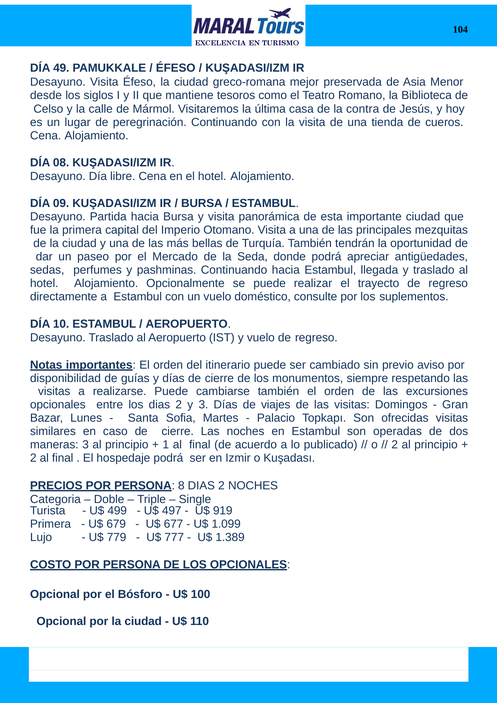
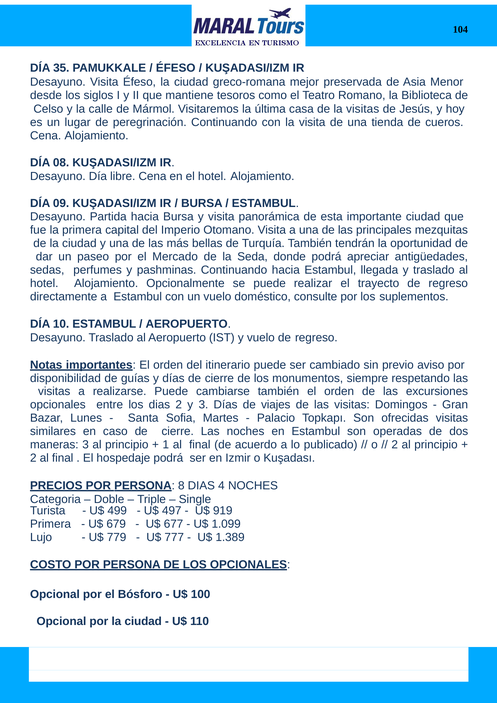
49: 49 -> 35 (61, 68)
la contra: contra -> visitas (363, 109)
8 DIAS 2: 2 -> 4 (221, 486)
